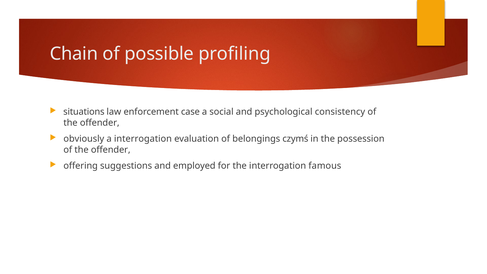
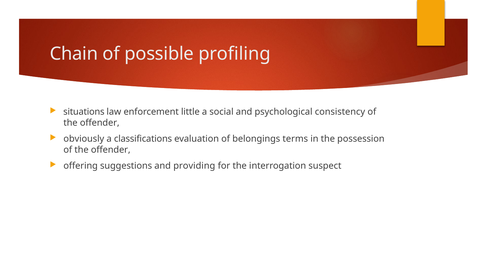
case: case -> little (190, 112)
a interrogation: interrogation -> classifications (143, 139)
czymś: czymś -> terms (295, 139)
employed: employed -> providing (194, 166)
famous: famous -> suspect (325, 166)
